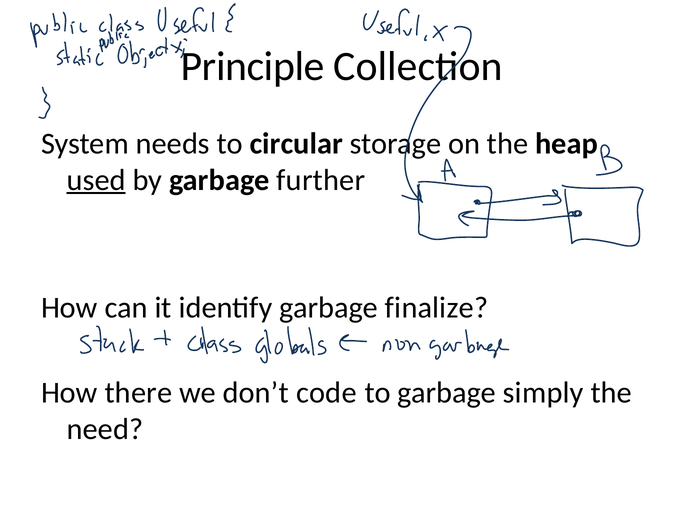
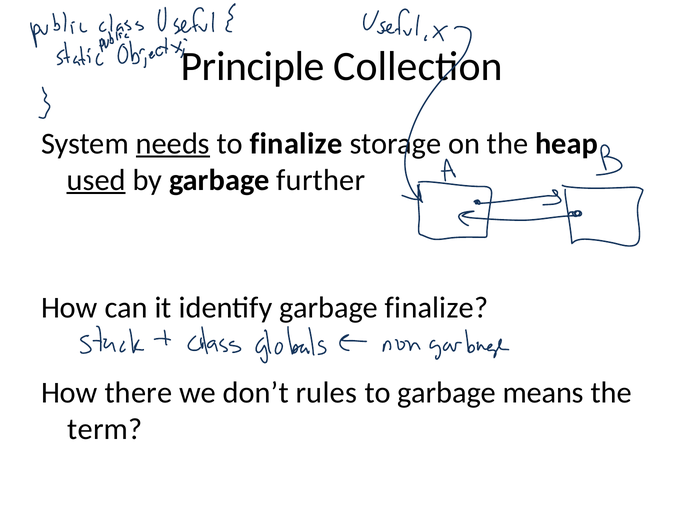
needs underline: none -> present (173, 143)
to circular: circular -> finalize (296, 143)
code: code -> rules (326, 393)
simply: simply -> means (543, 393)
need: need -> term (105, 429)
